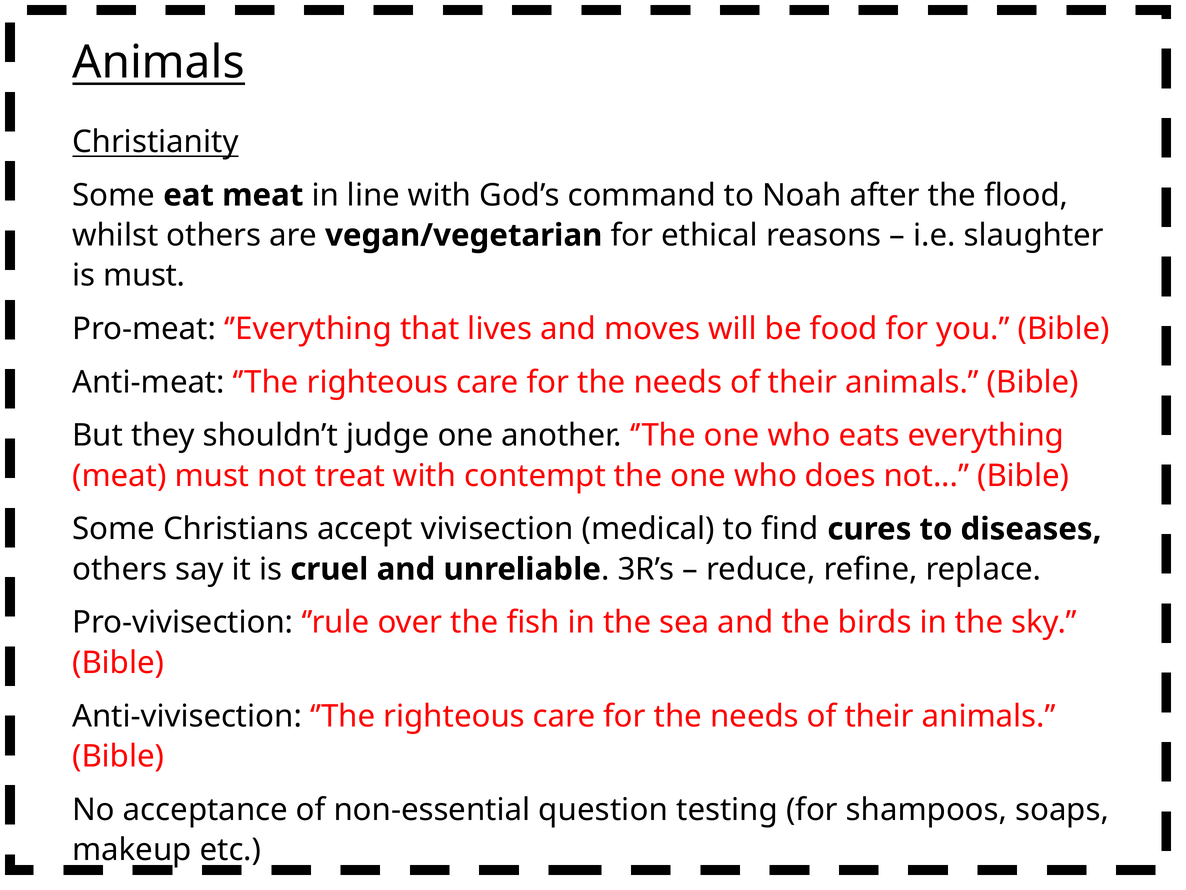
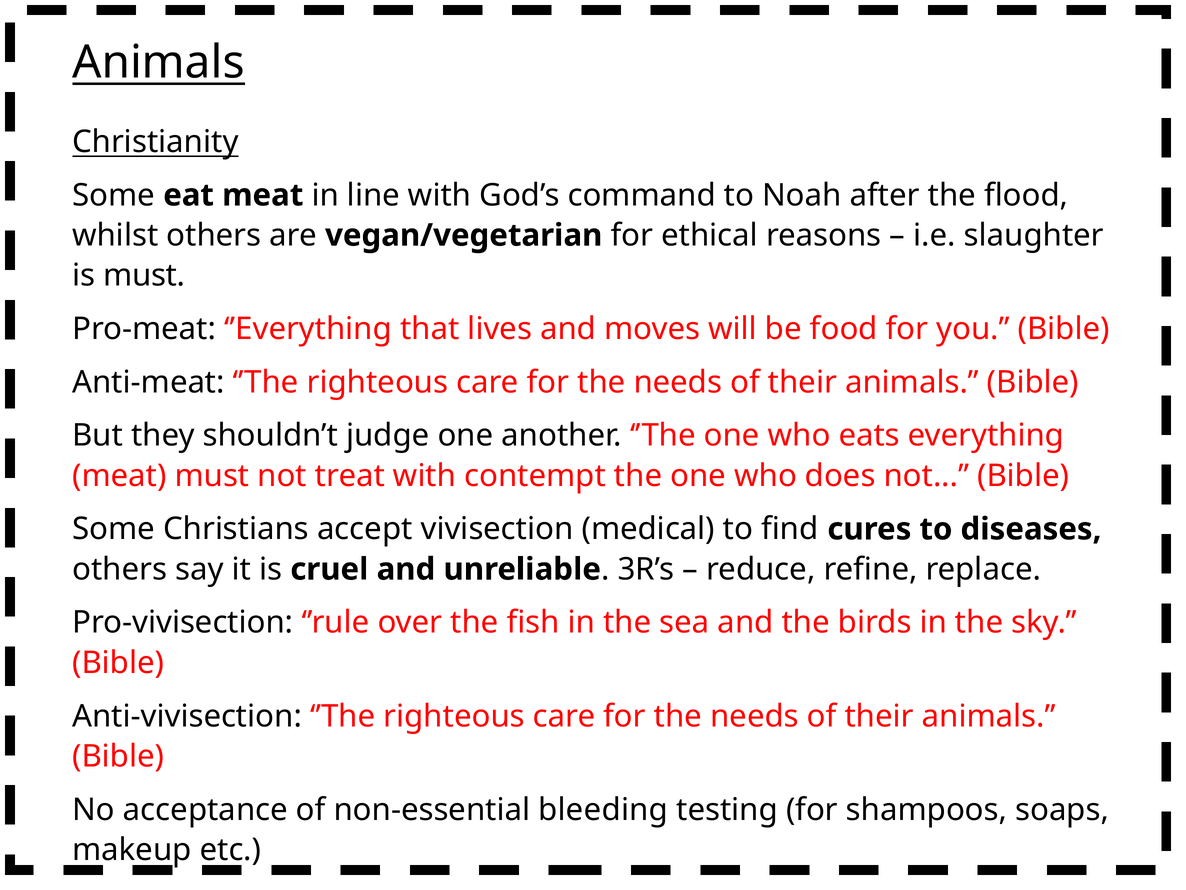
question: question -> bleeding (603, 809)
